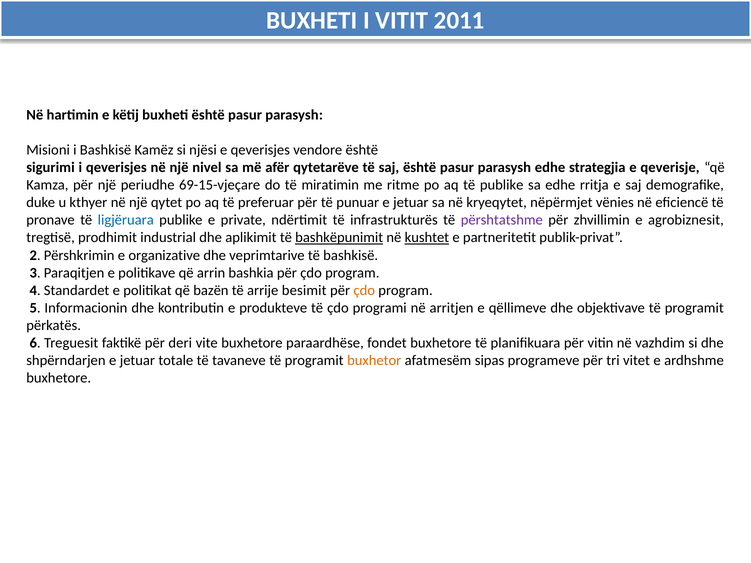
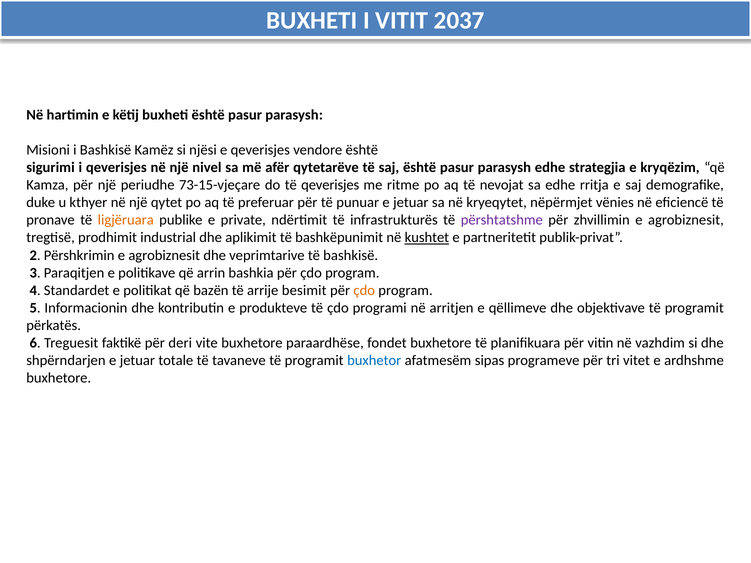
2011: 2011 -> 2037 (459, 20)
qeverisje: qeverisje -> kryqëzim (670, 168)
69-15-vjeçare: 69-15-vjeçare -> 73-15-vjeçare (220, 185)
të miratimin: miratimin -> qeverisjes (330, 185)
të publike: publike -> nevojat (502, 185)
ligjëruara colour: blue -> orange (126, 220)
bashkëpunimit underline: present -> none (339, 238)
Përshkrimin e organizative: organizative -> agrobiznesit (164, 255)
buxhetor colour: orange -> blue (374, 361)
